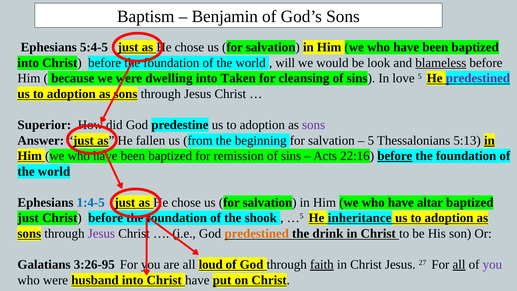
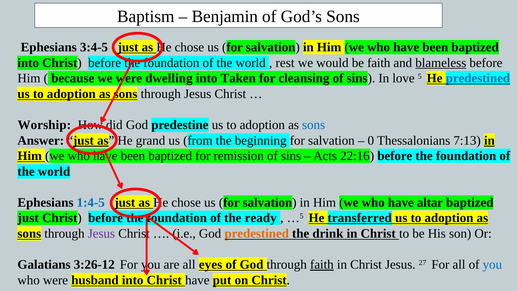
5:4-5: 5:4-5 -> 3:4-5 (94, 47)
will: will -> rest (285, 63)
be look: look -> faith (379, 63)
predestined colour: purple -> blue (478, 78)
Superior: Superior -> Worship (44, 125)
sons colour: purple -> blue (314, 125)
fallen: fallen -> grand (151, 140)
5: 5 -> 0 (371, 140)
5:13: 5:13 -> 7:13 (467, 140)
before underline: present -> none (395, 156)
shook: shook -> ready (261, 218)
inheritance: inheritance -> transferred (360, 218)
3:26-95: 3:26-95 -> 3:26-12 (94, 264)
loud: loud -> eyes (211, 264)
all underline: present -> none (459, 264)
you colour: purple -> blue (492, 264)
